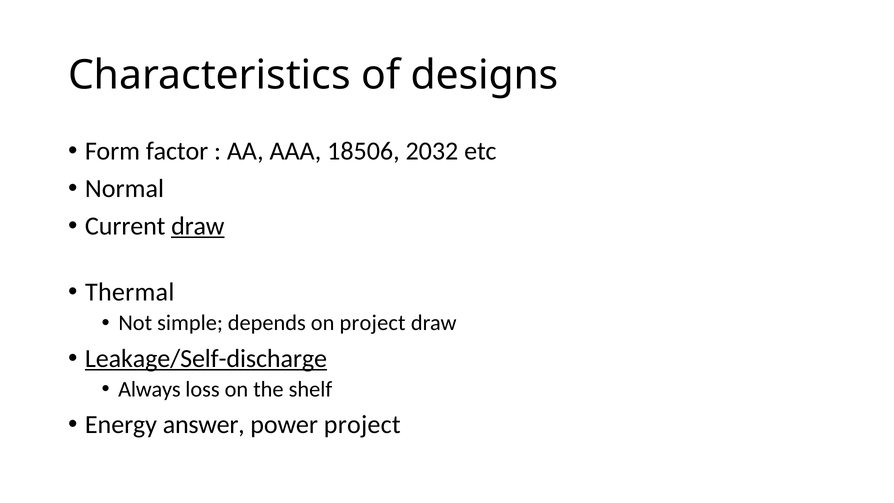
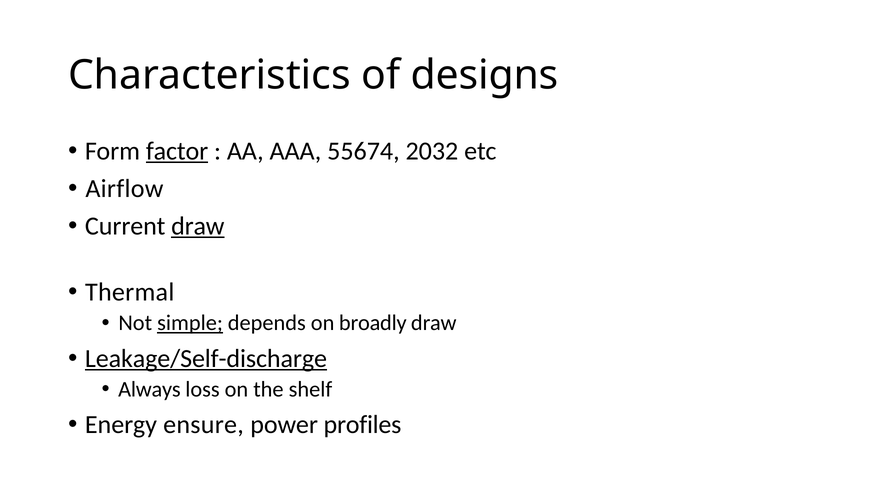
factor underline: none -> present (177, 151)
18506: 18506 -> 55674 (363, 151)
Normal: Normal -> Airflow (124, 189)
simple underline: none -> present (190, 323)
on project: project -> broadly (373, 323)
answer: answer -> ensure (203, 425)
power project: project -> profiles (362, 425)
